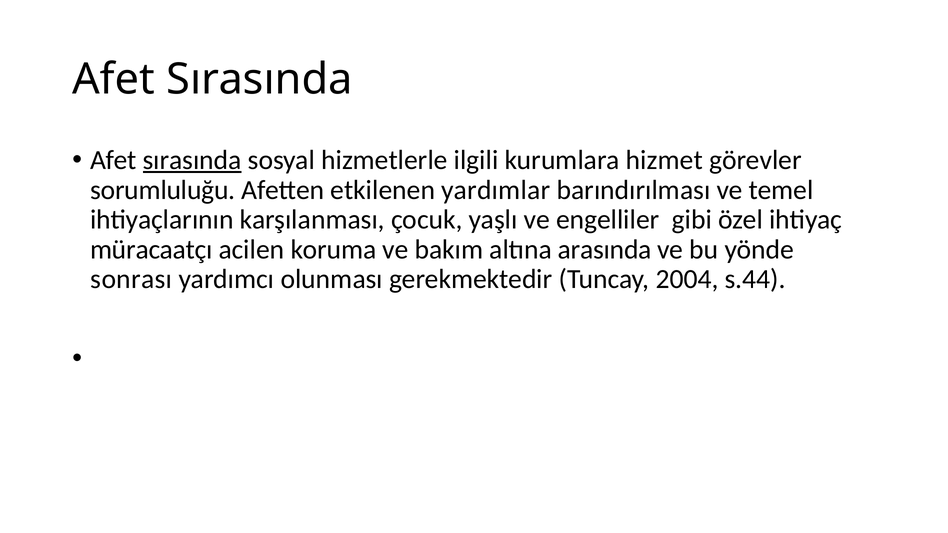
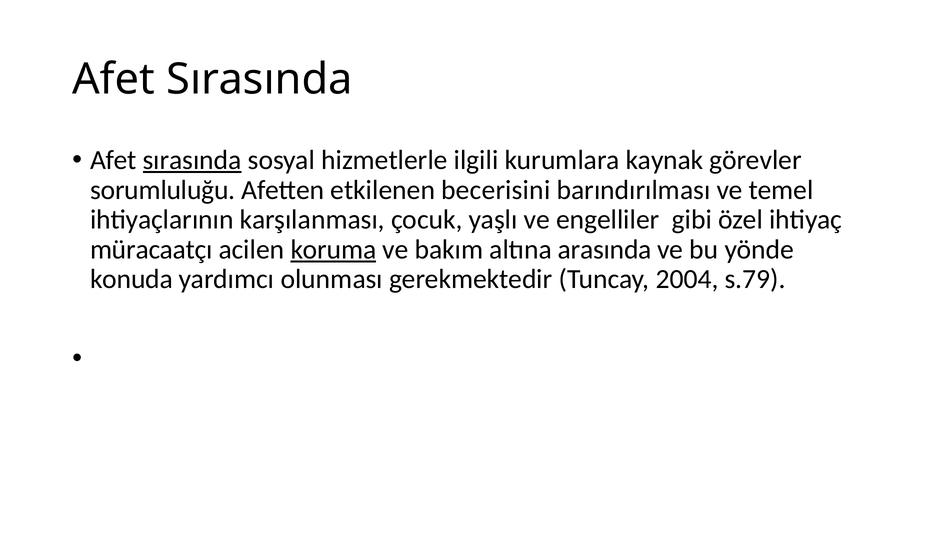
hizmet: hizmet -> kaynak (664, 160)
yardımlar: yardımlar -> becerisini (496, 190)
koruma underline: none -> present (333, 250)
sonrası: sonrası -> konuda (132, 279)
s.44: s.44 -> s.79 (755, 279)
